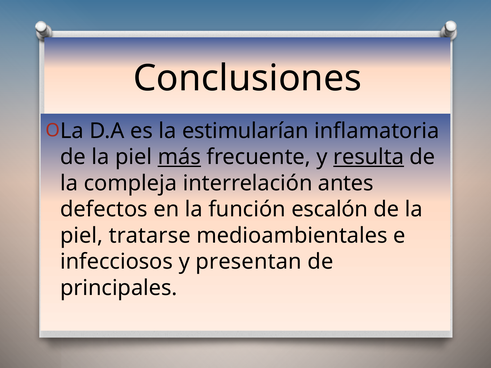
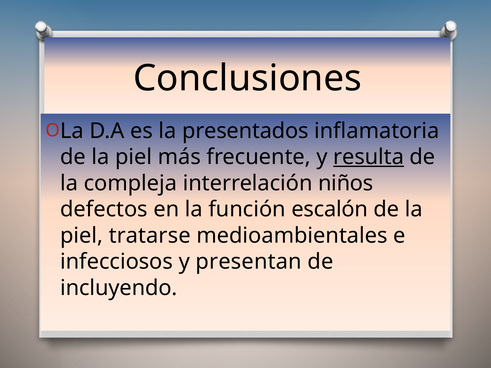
estimularían: estimularían -> presentados (245, 131)
más underline: present -> none (179, 157)
antes: antes -> niños (346, 183)
principales: principales -> incluyendo (119, 288)
